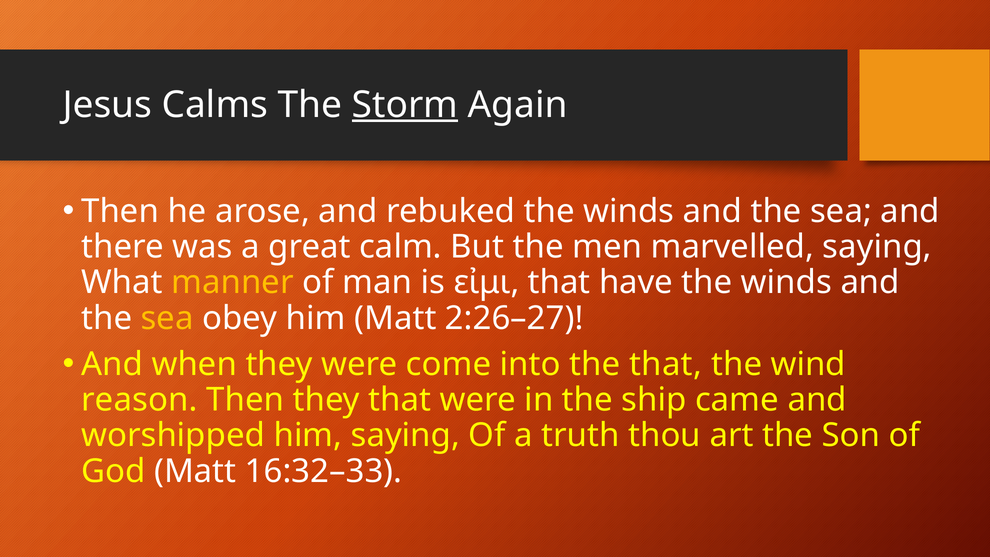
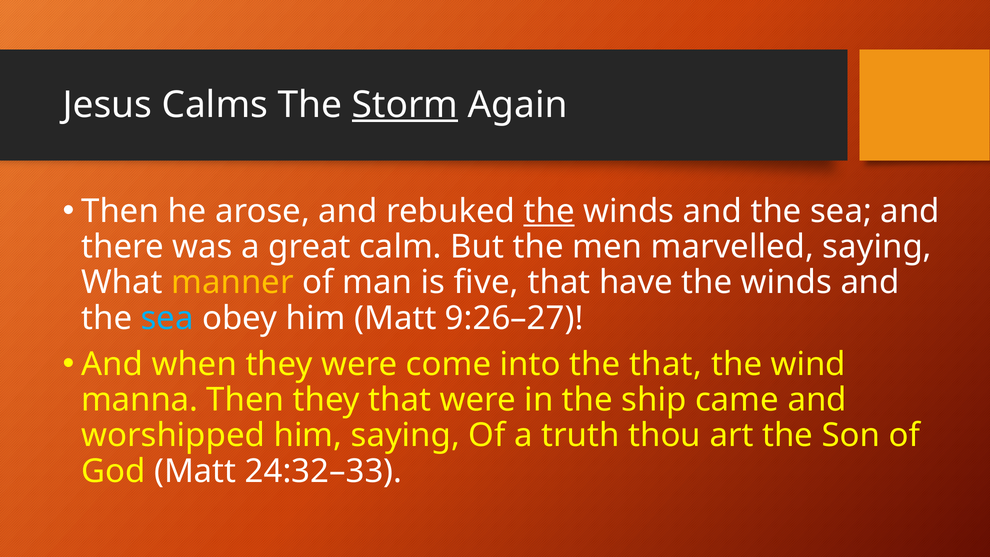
the underline: none -> present (549, 211)
εἰμι: εἰμι -> five (486, 282)
sea colour: yellow -> light blue (167, 318)
2:26–27: 2:26–27 -> 9:26–27 (514, 318)
reason: reason -> manna (140, 400)
16:32–33: 16:32–33 -> 24:32–33 (324, 471)
